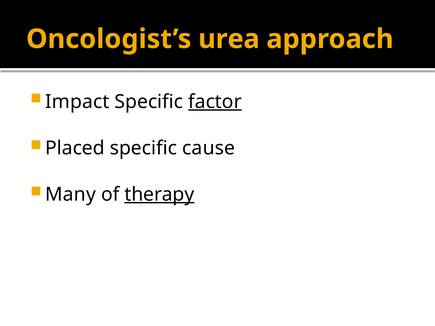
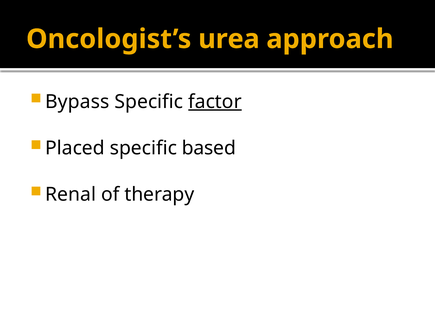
Impact: Impact -> Bypass (77, 102)
cause: cause -> based (209, 148)
Many: Many -> Renal (71, 195)
therapy underline: present -> none (159, 195)
